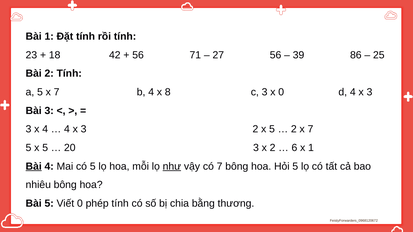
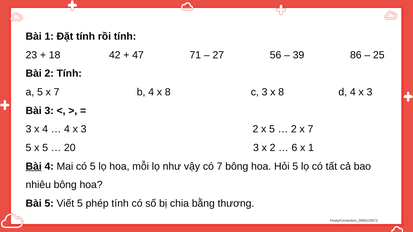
56: 56 -> 47 (138, 55)
3 x 0: 0 -> 8 (281, 92)
như underline: present -> none (172, 167)
Viết 0: 0 -> 5 (80, 204)
